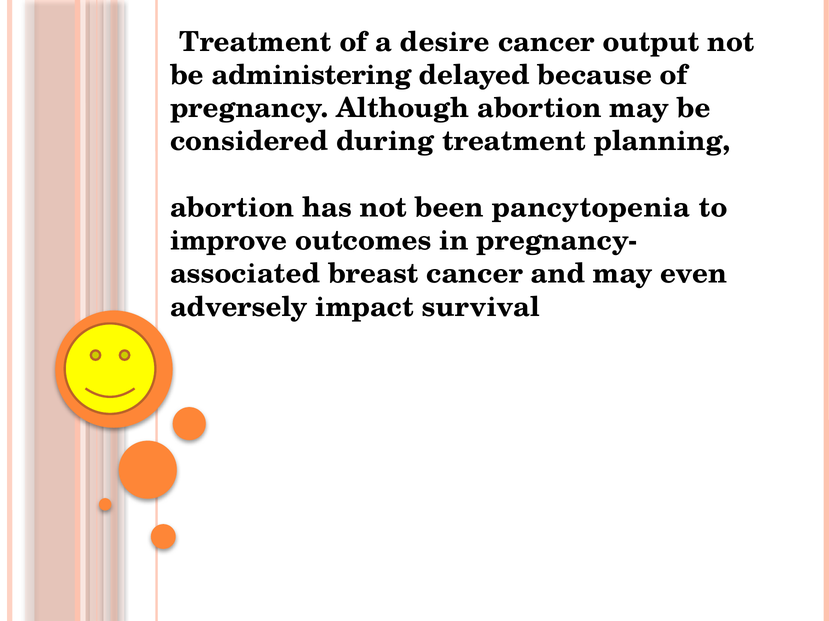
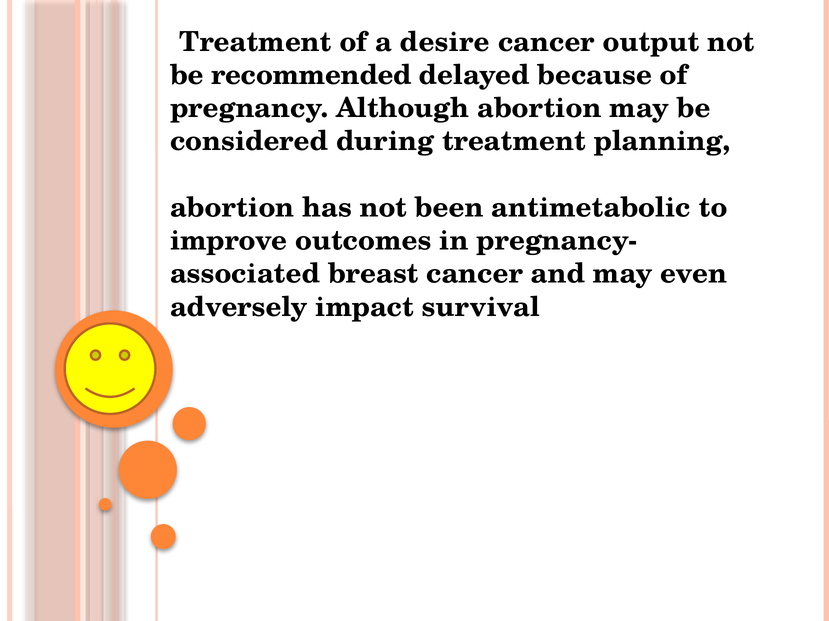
administering: administering -> recommended (312, 75)
pancytopenia: pancytopenia -> antimetabolic (591, 208)
